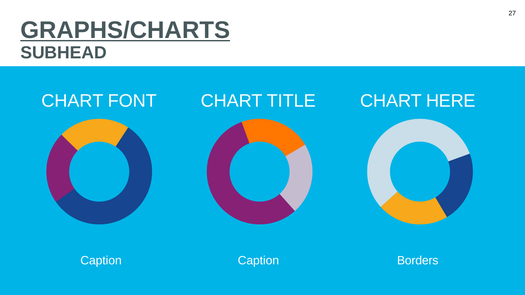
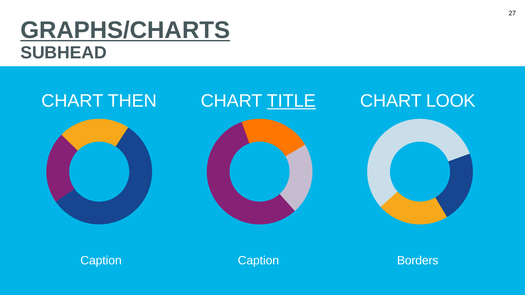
FONT: FONT -> THEN (132, 101)
TITLE underline: none -> present (291, 101)
HERE: HERE -> LOOK (451, 101)
